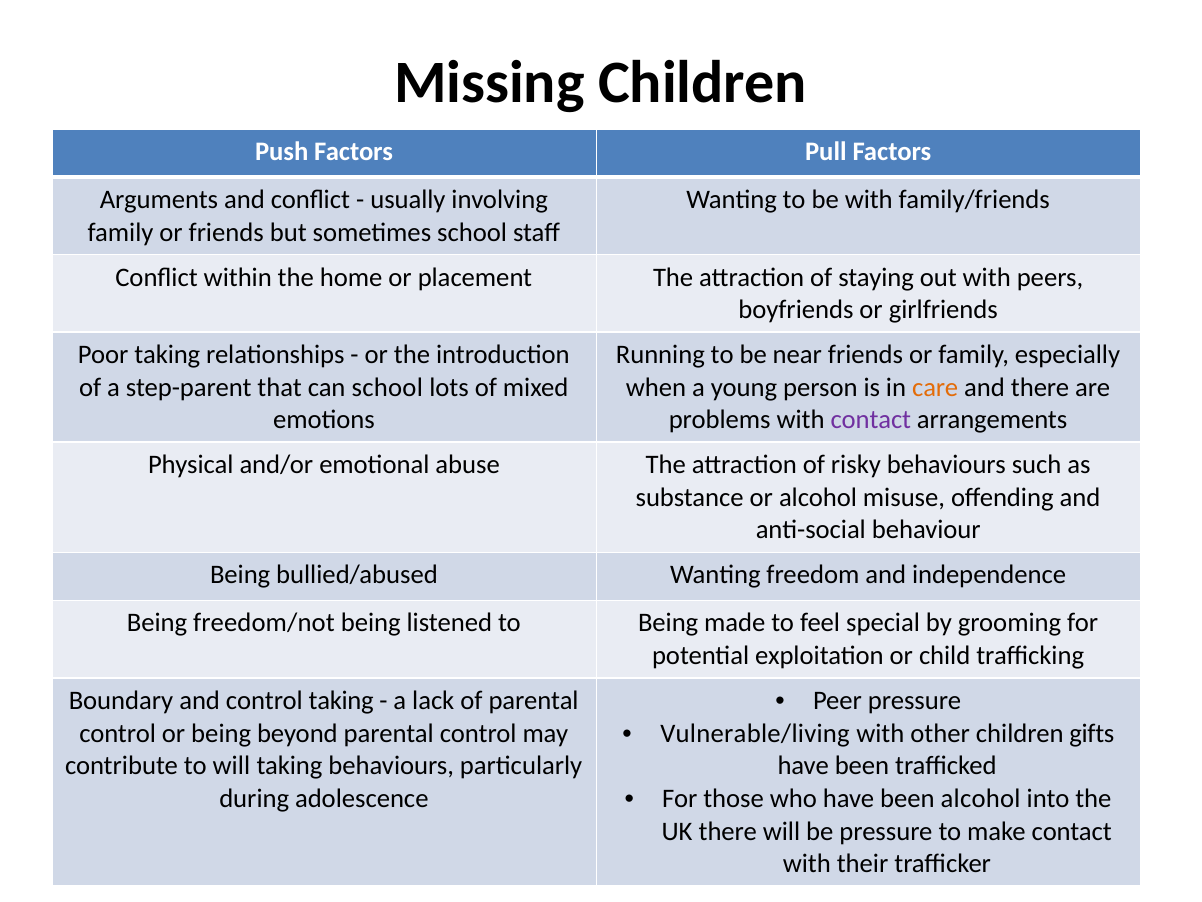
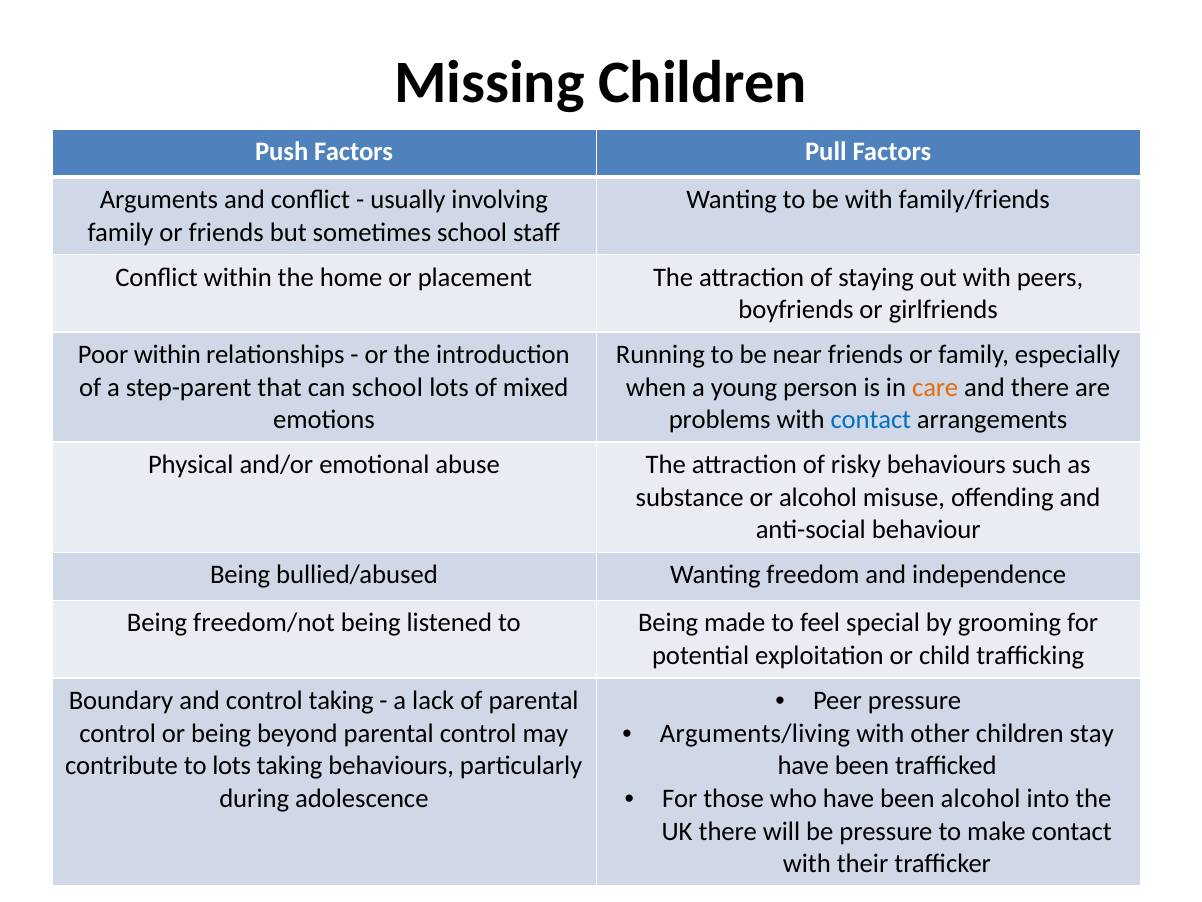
Poor taking: taking -> within (167, 355)
contact colour: purple -> blue (871, 420)
Vulnerable/living: Vulnerable/living -> Arguments/living (755, 733)
gifts: gifts -> stay (1092, 733)
to will: will -> lots (232, 765)
